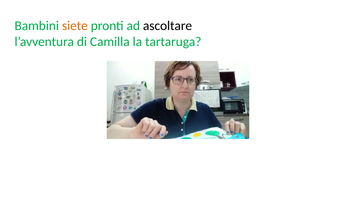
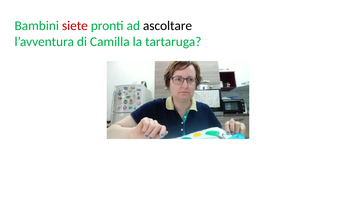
siete colour: orange -> red (75, 26)
